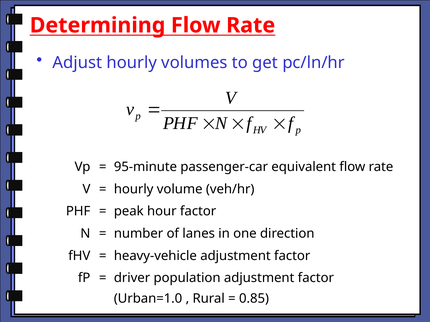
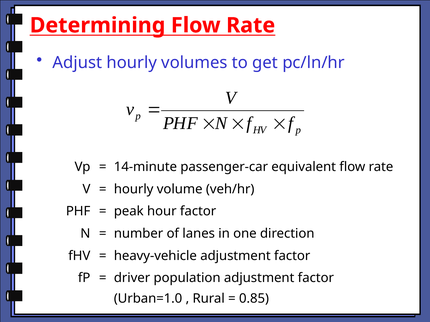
95-minute: 95-minute -> 14-minute (145, 167)
